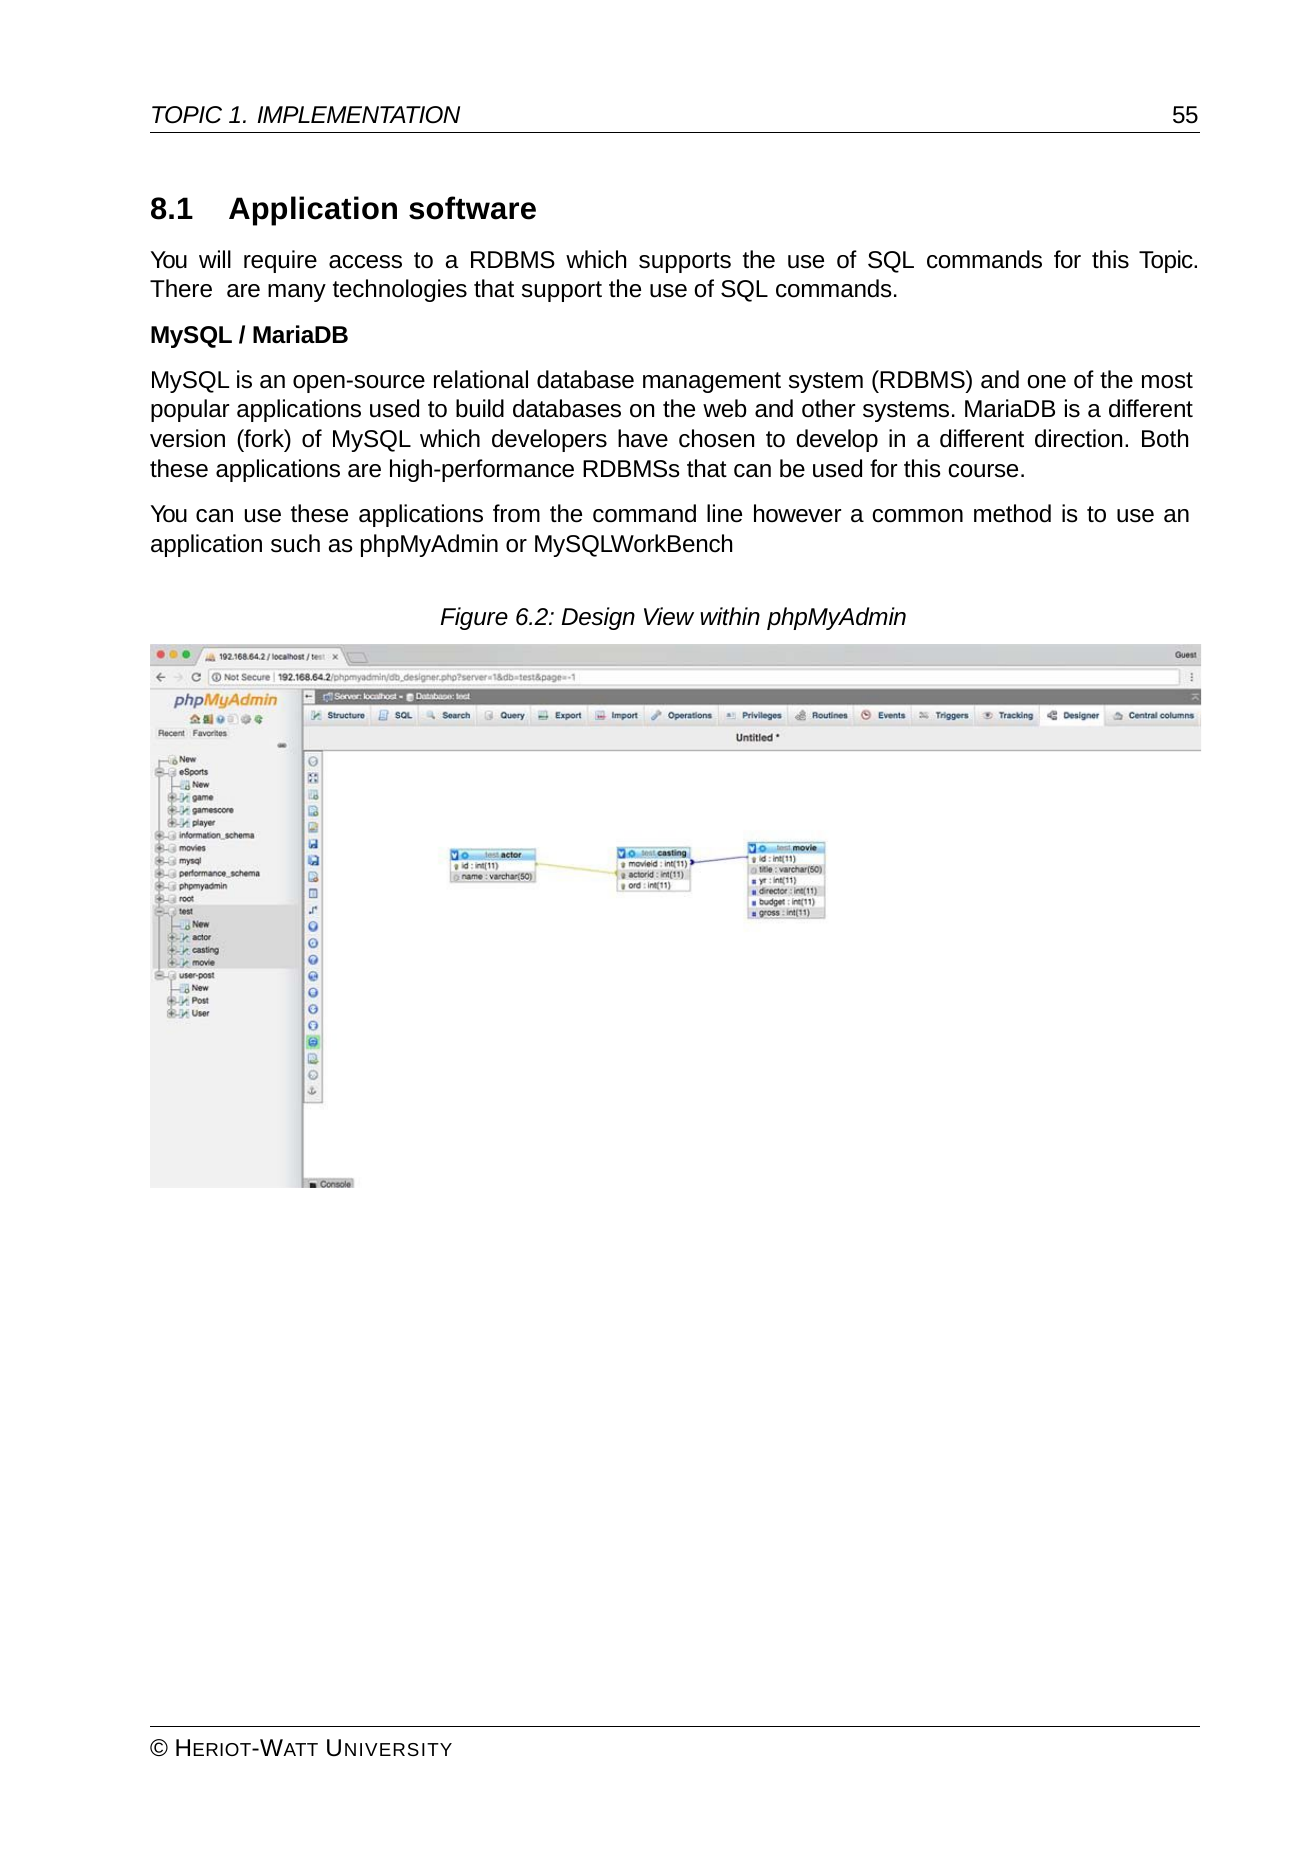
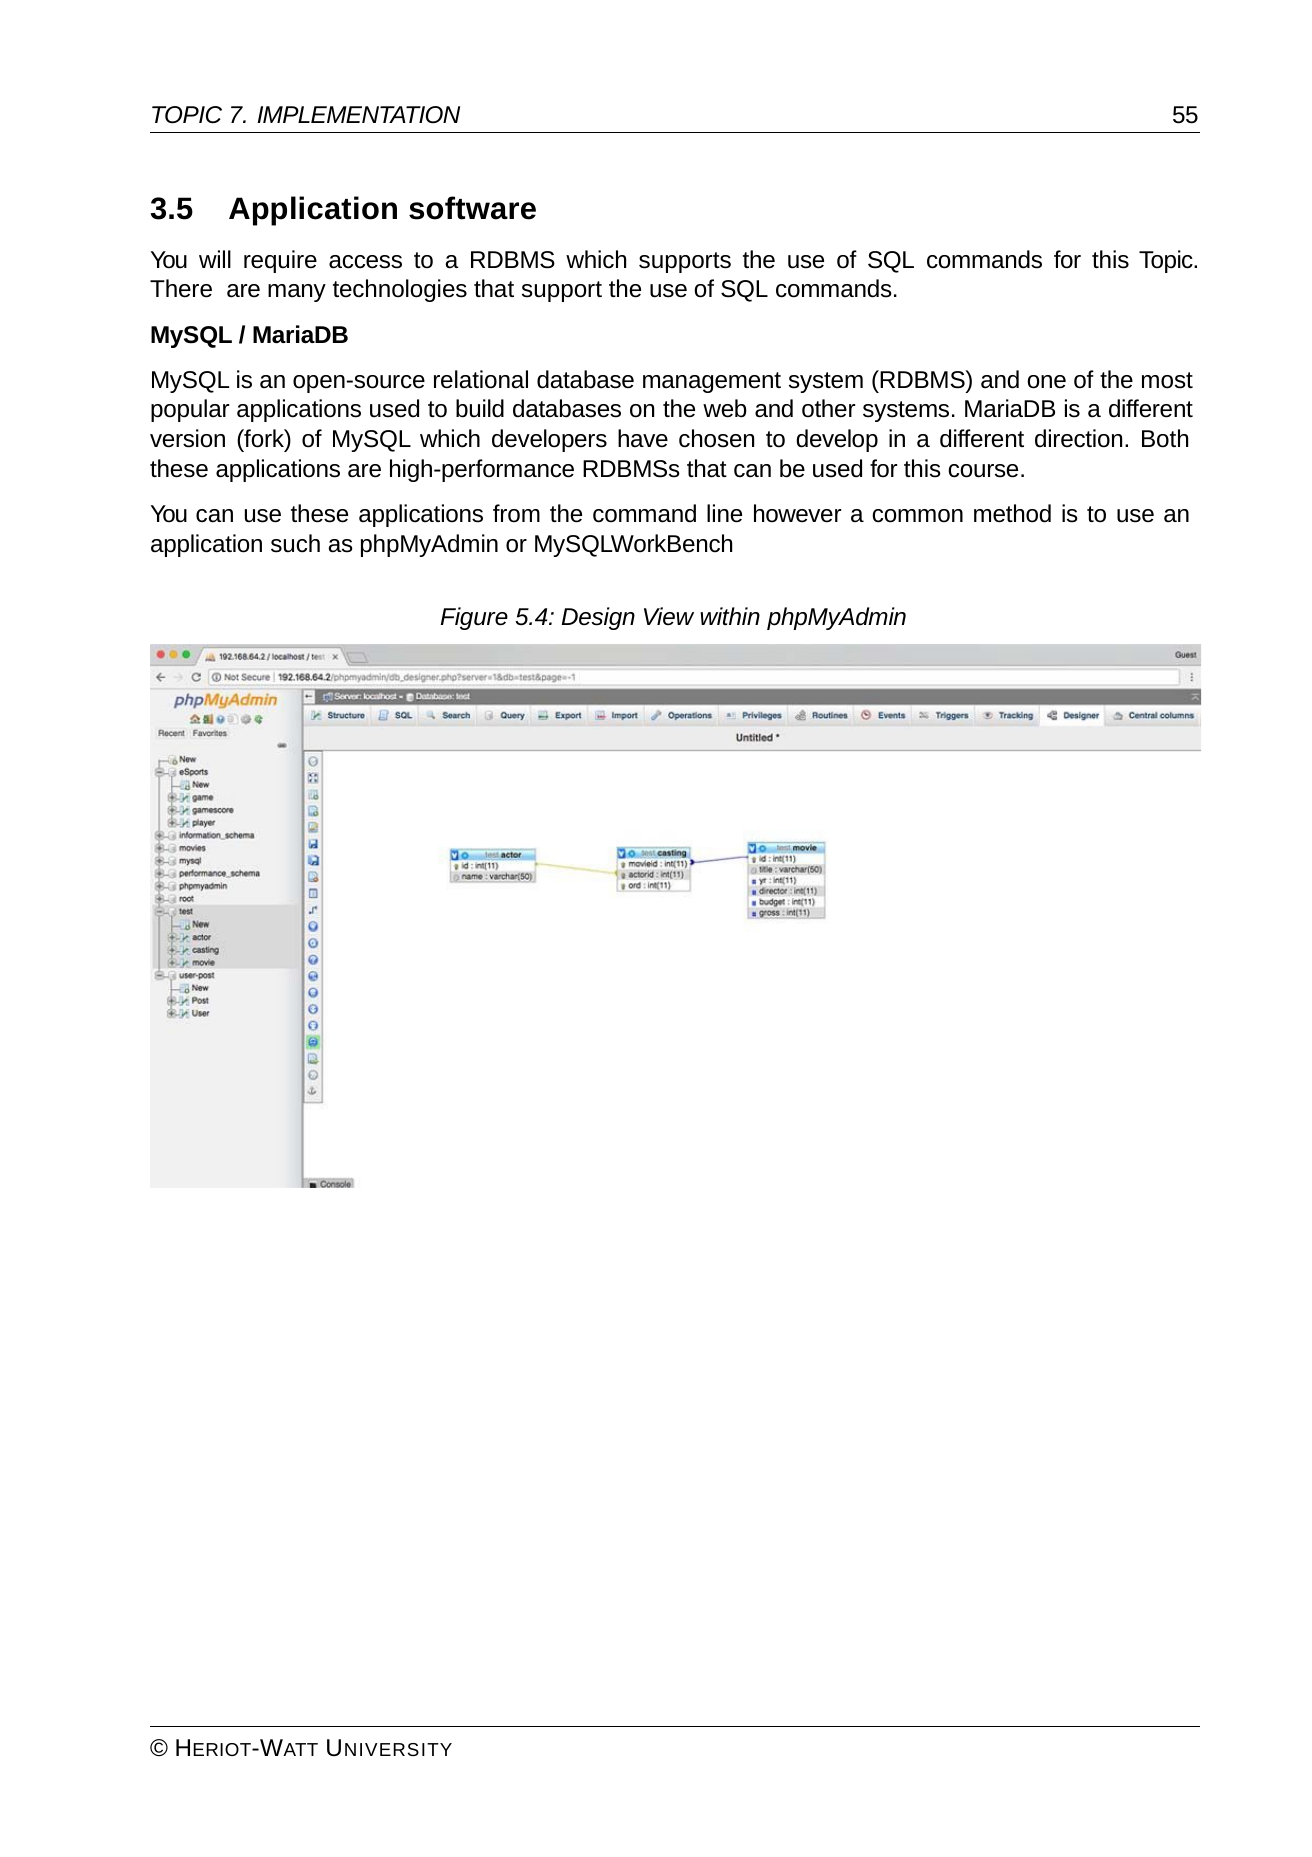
1: 1 -> 7 (239, 115)
8.1: 8.1 -> 3.5 (172, 209)
6.2: 6.2 -> 5.4 (535, 618)
